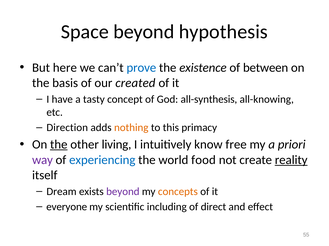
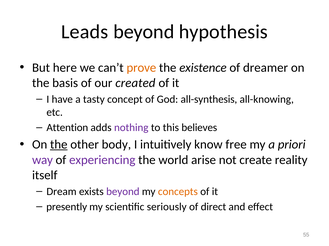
Space: Space -> Leads (85, 32)
prove colour: blue -> orange (141, 68)
between: between -> dreamer (266, 68)
Direction: Direction -> Attention (67, 128)
nothing colour: orange -> purple (131, 128)
primacy: primacy -> believes (199, 128)
living: living -> body (116, 145)
experiencing colour: blue -> purple (102, 160)
food: food -> arise (204, 160)
reality underline: present -> none (291, 160)
everyone: everyone -> presently (67, 207)
including: including -> seriously (167, 207)
